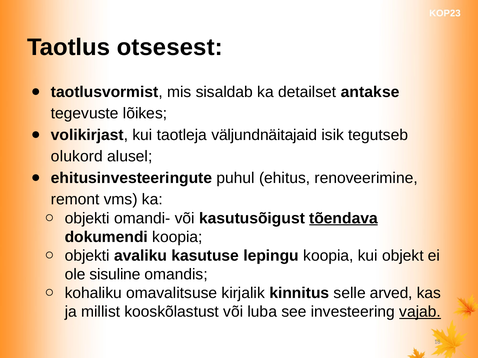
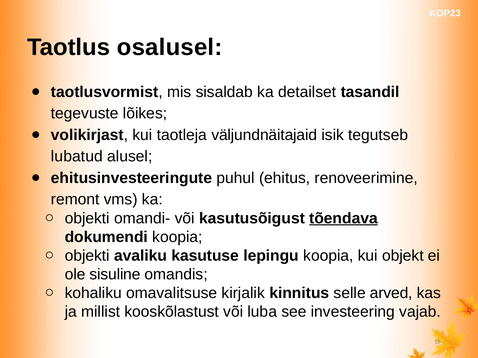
otsesest: otsesest -> osalusel (170, 47)
antakse: antakse -> tasandil (370, 92)
olukord: olukord -> lubatud (77, 157)
vajab underline: present -> none (420, 312)
